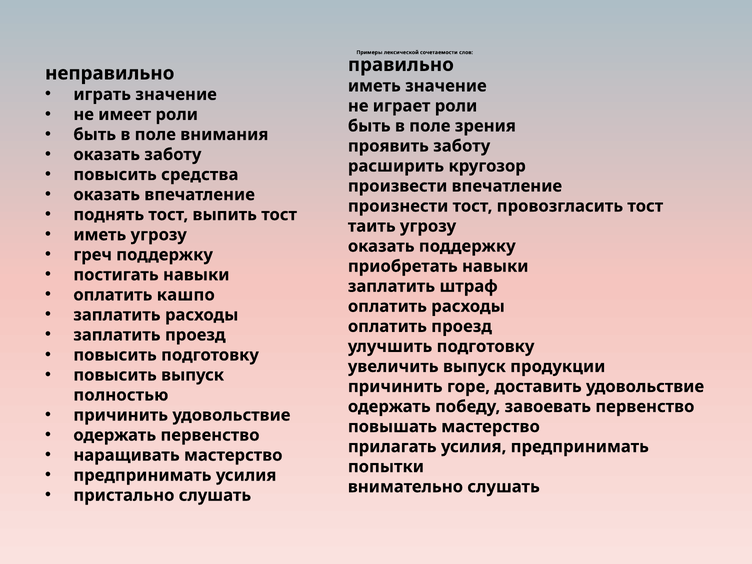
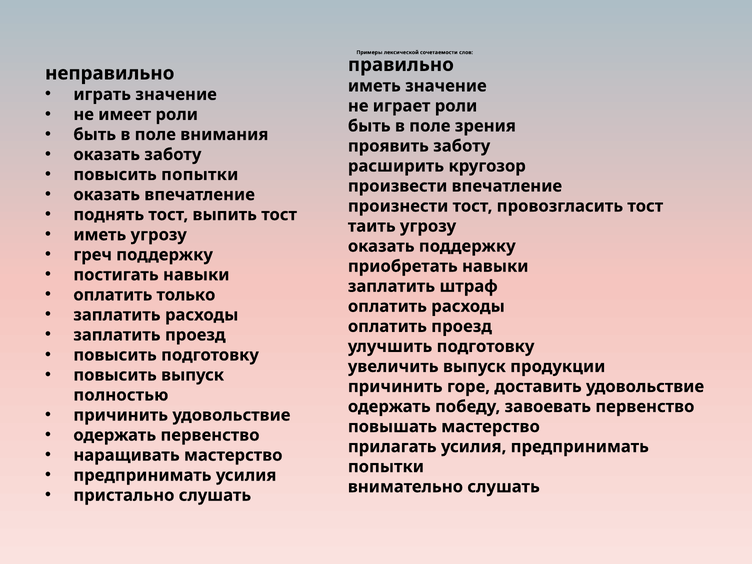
повысить средства: средства -> попытки (200, 175)
кашпо: кашпо -> только (186, 295)
